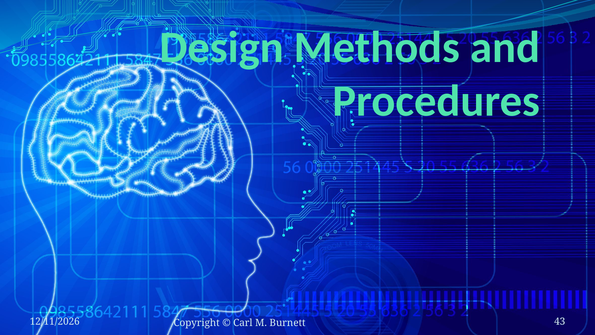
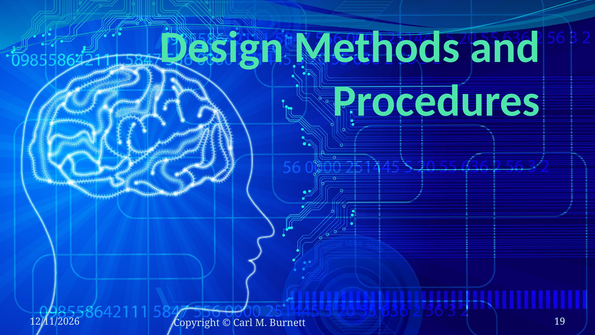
43: 43 -> 19 (560, 321)
